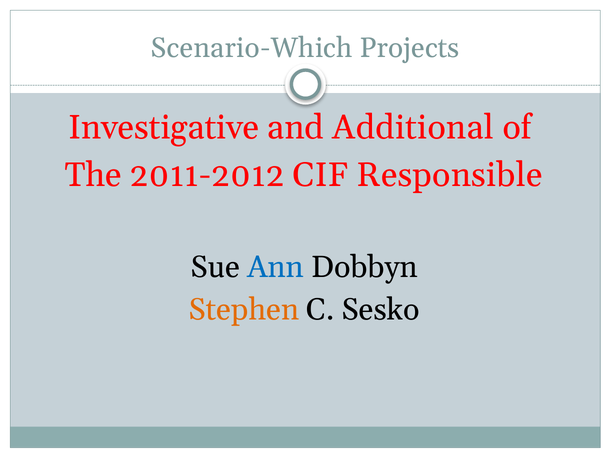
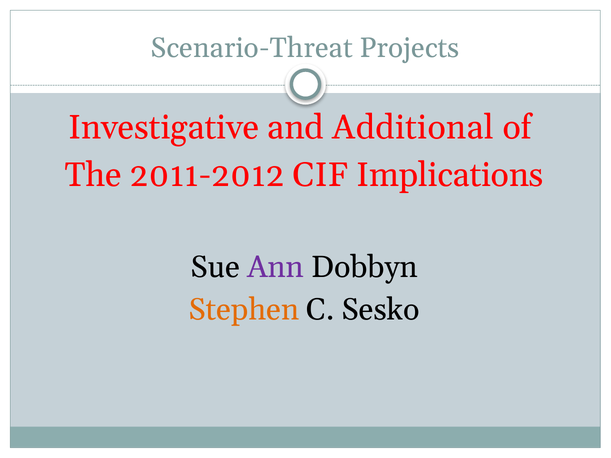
Scenario-Which: Scenario-Which -> Scenario-Threat (252, 48)
Responsible: Responsible -> Implications (450, 175)
Ann colour: blue -> purple (276, 267)
